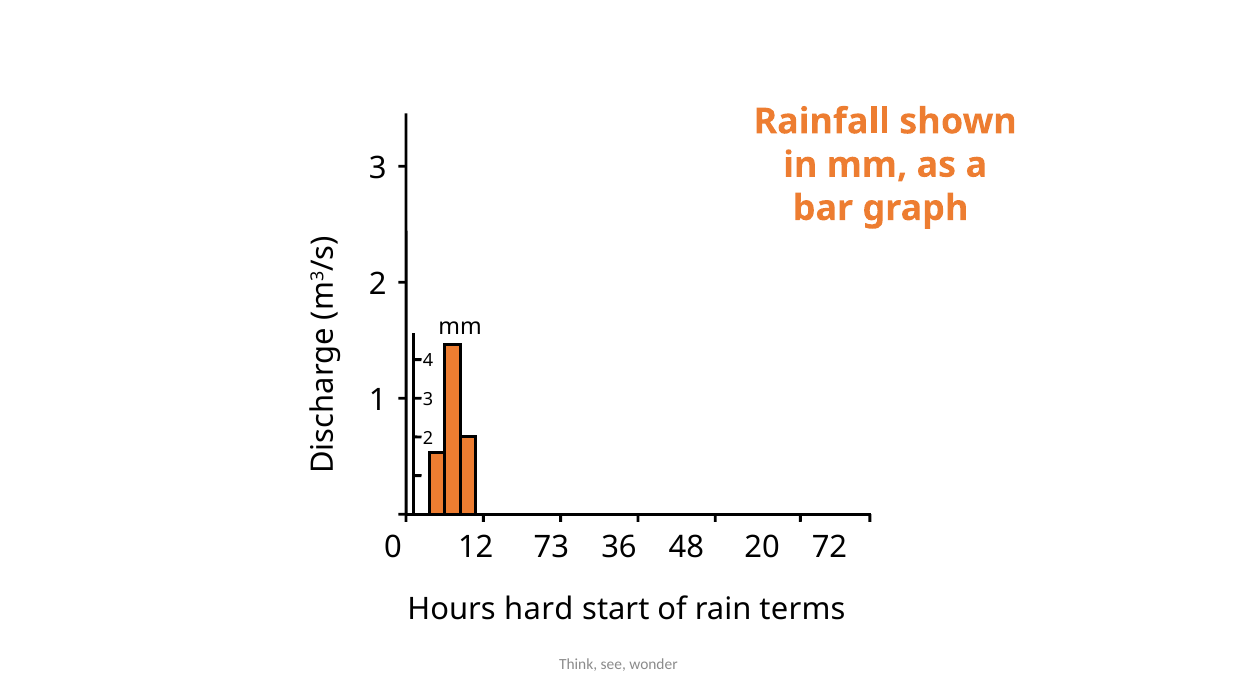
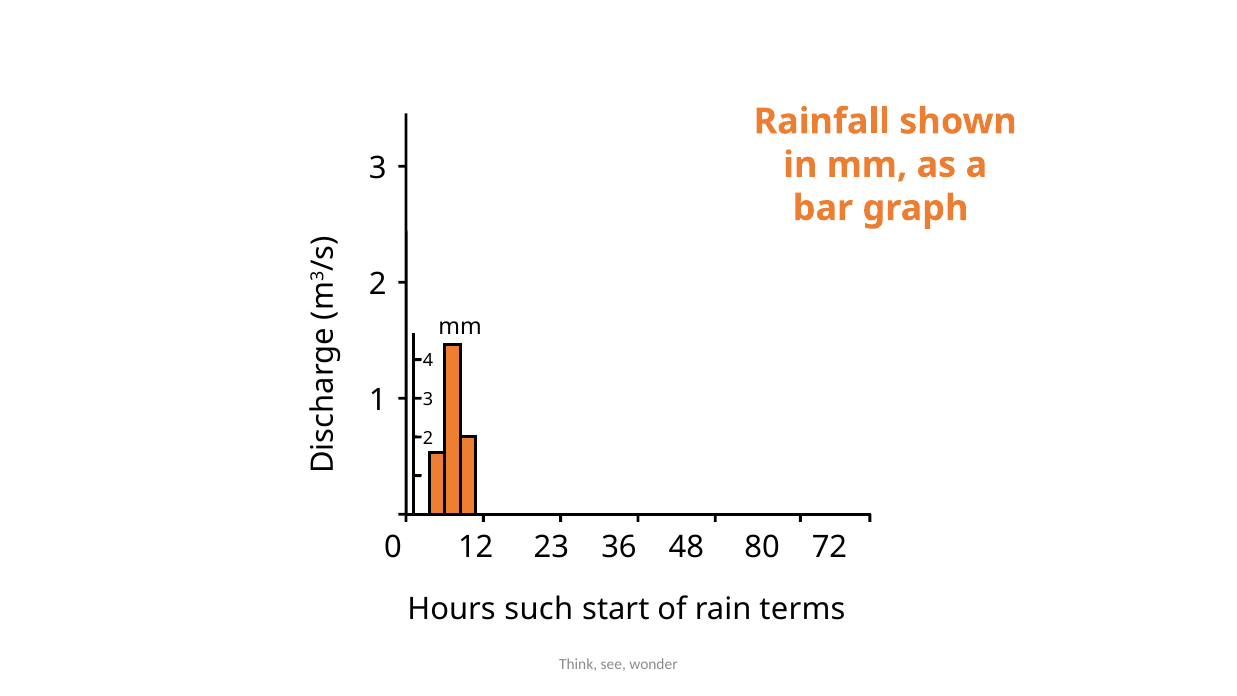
73: 73 -> 23 (551, 547)
20: 20 -> 80 (762, 547)
hard: hard -> such (539, 609)
